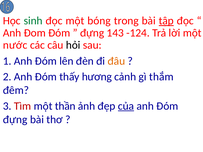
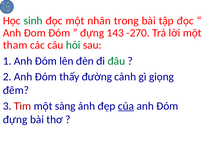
bóng: bóng -> nhân (99, 21)
tập underline: present -> none (166, 21)
-124: -124 -> -270 (138, 33)
nước: nước -> tham (15, 45)
hỏi colour: black -> green (73, 45)
đâu colour: orange -> green (116, 61)
hương: hương -> đường (97, 77)
thắm: thắm -> giọng (161, 77)
thần: thần -> sàng (65, 106)
